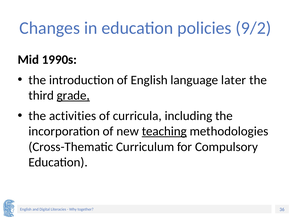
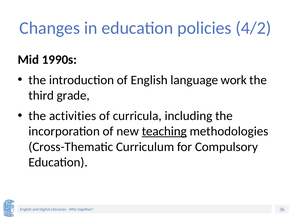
9/2: 9/2 -> 4/2 (253, 28)
later: later -> work (234, 80)
grade underline: present -> none (73, 96)
